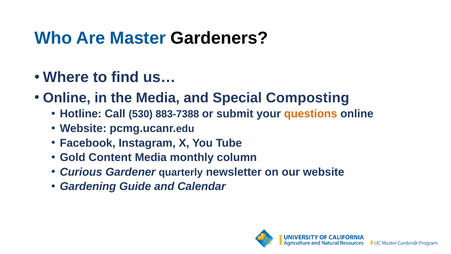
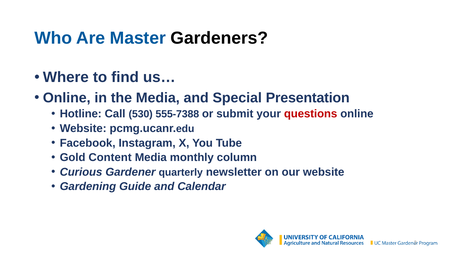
Composting: Composting -> Presentation (308, 98)
883-7388: 883-7388 -> 555-7388 (177, 114)
questions colour: orange -> red (311, 114)
